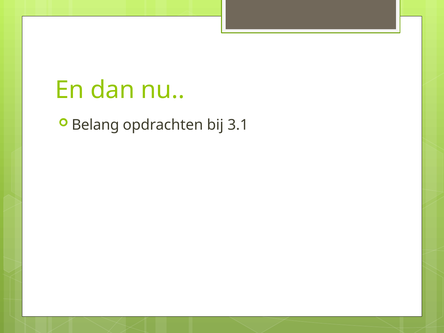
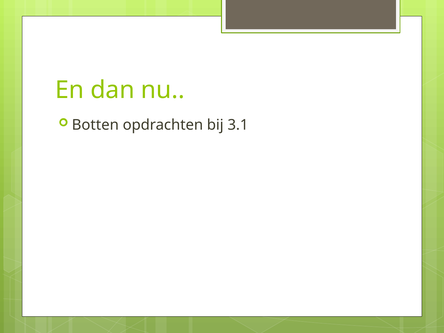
Belang: Belang -> Botten (95, 125)
